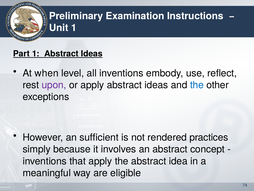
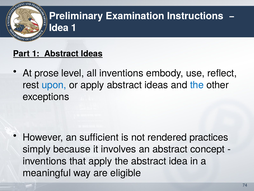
Unit: Unit -> Idea (59, 28)
when: when -> prose (47, 73)
upon colour: purple -> blue (54, 85)
